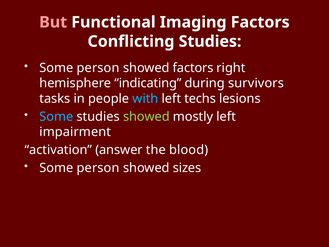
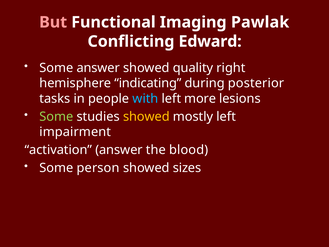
Imaging Factors: Factors -> Pawlak (260, 22)
Conflicting Studies: Studies -> Edward (210, 41)
person: person -> answer (98, 68)
showed factors: factors -> quality (193, 68)
survivors: survivors -> posterior (256, 83)
techs: techs -> more (200, 98)
Some colour: light blue -> light green (56, 116)
showed colour: light green -> yellow (146, 116)
